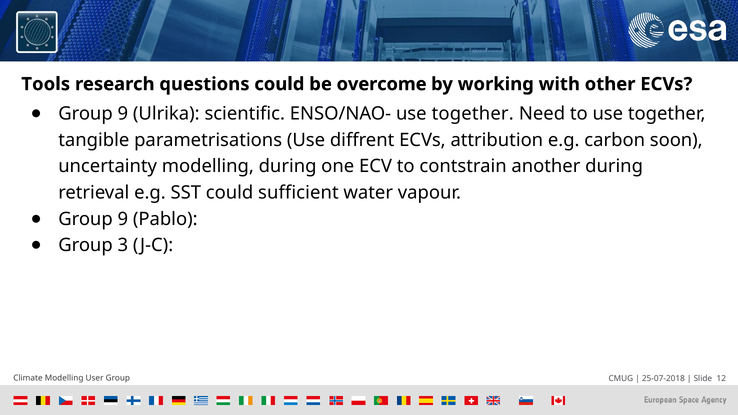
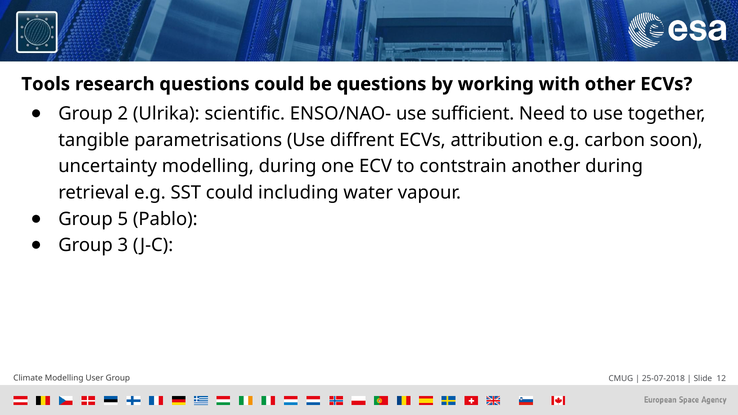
be overcome: overcome -> questions (382, 84)
9: 9 -> 2 (123, 114)
ENSO/NAO- use together: together -> sufficient (473, 114)
sufficient: sufficient -> including (298, 193)
9: 9 -> 5 (123, 219)
